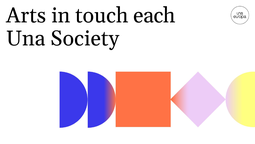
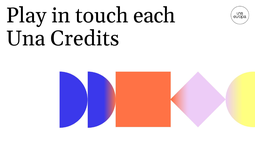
Arts: Arts -> Play (26, 15)
Society: Society -> Credits (85, 38)
